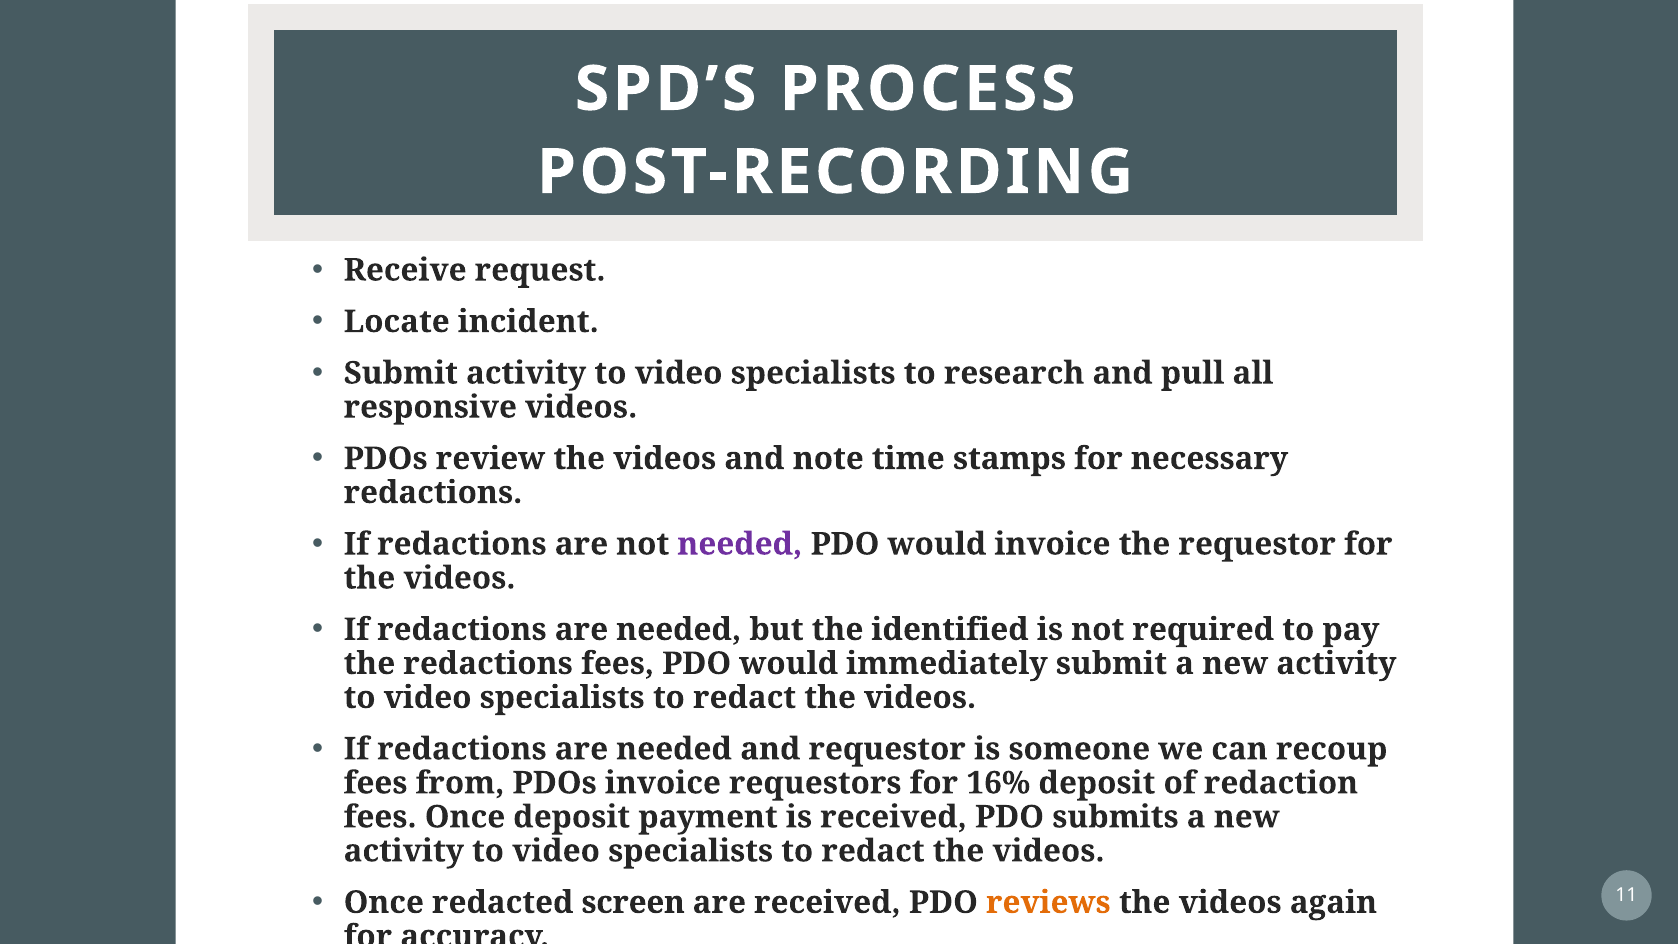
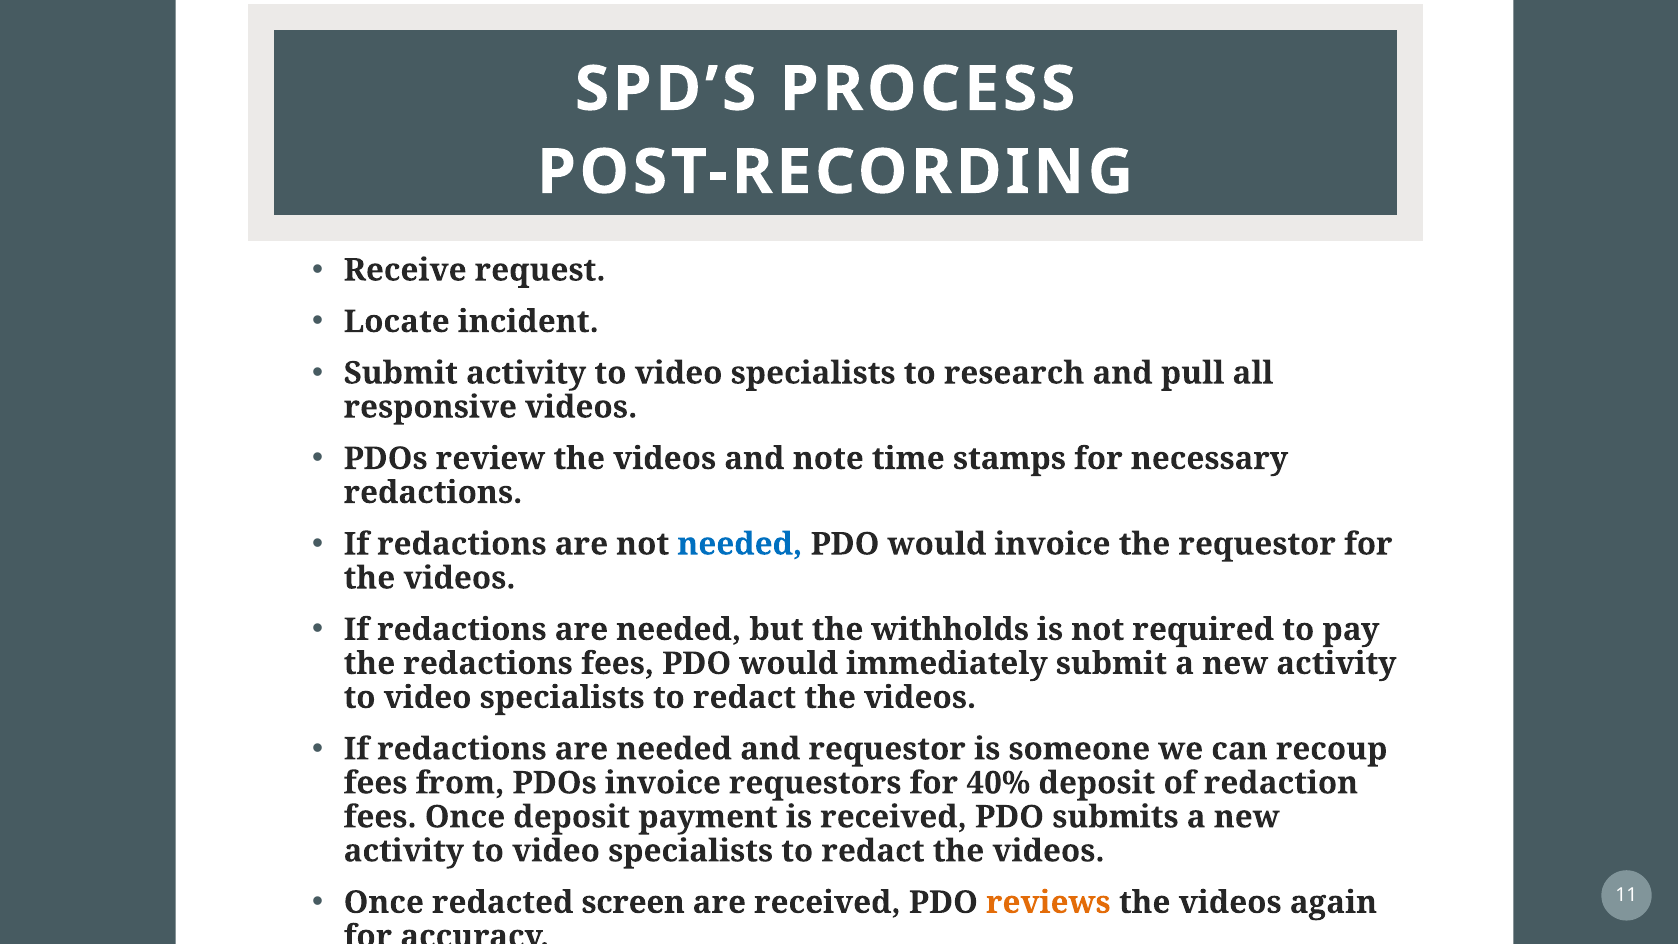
needed colour: purple -> blue (740, 544)
identified: identified -> withholds (950, 630)
16%: 16% -> 40% (998, 783)
